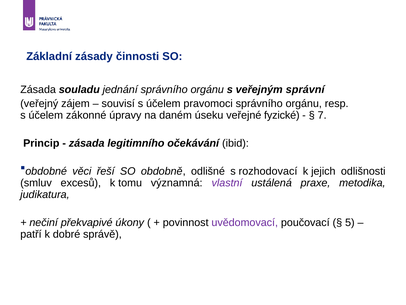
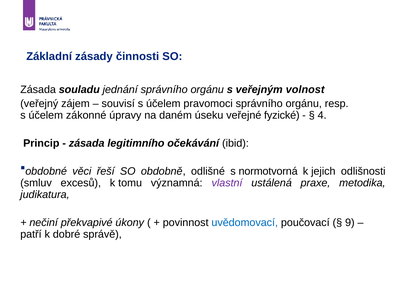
správní: správní -> volnost (305, 89)
7: 7 -> 4 (322, 115)
rozhodovací: rozhodovací -> normotvorná (268, 171)
uvědomovací colour: purple -> blue (245, 222)
5: 5 -> 9 (350, 222)
